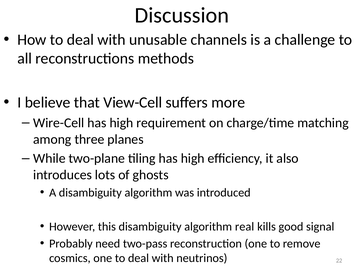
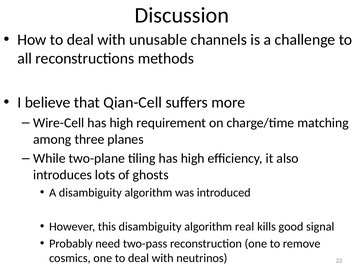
View-Cell: View-Cell -> Qian-Cell (133, 103)
